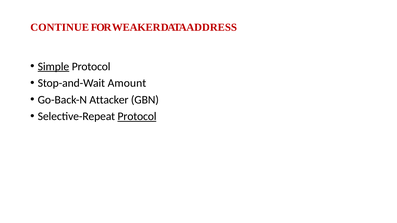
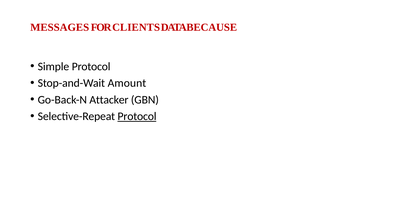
CONTINUE: CONTINUE -> MESSAGES (60, 27)
WEAKER: WEAKER -> CLIENTS (136, 27)
ADDRESS: ADDRESS -> BECAUSE (212, 27)
Simple underline: present -> none (53, 67)
